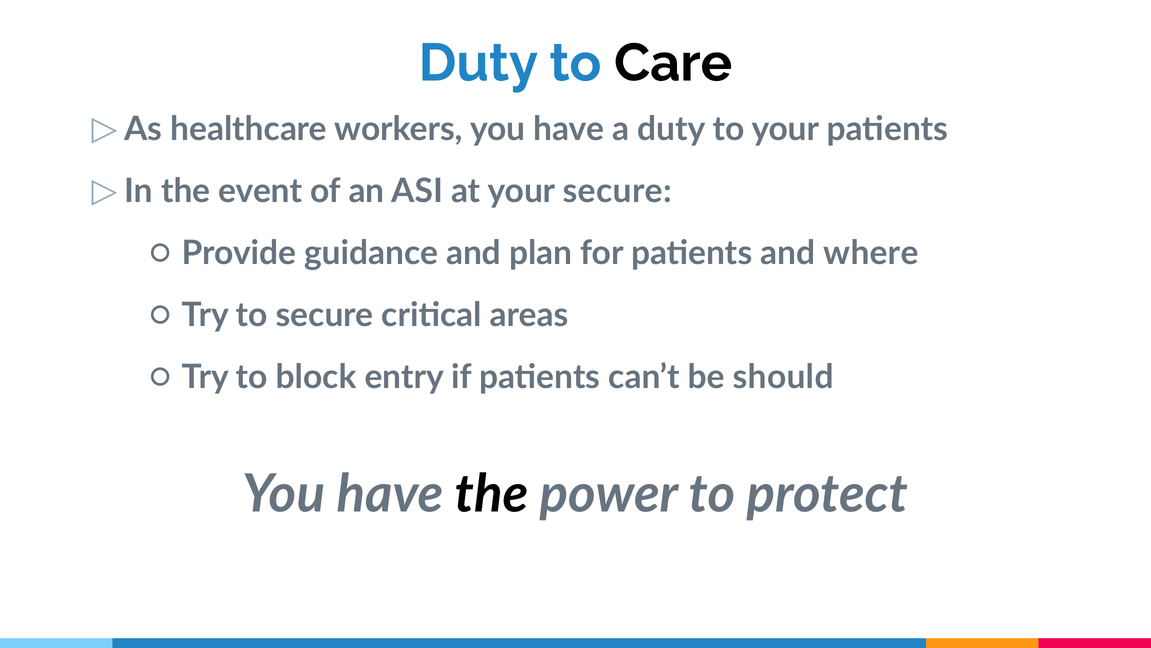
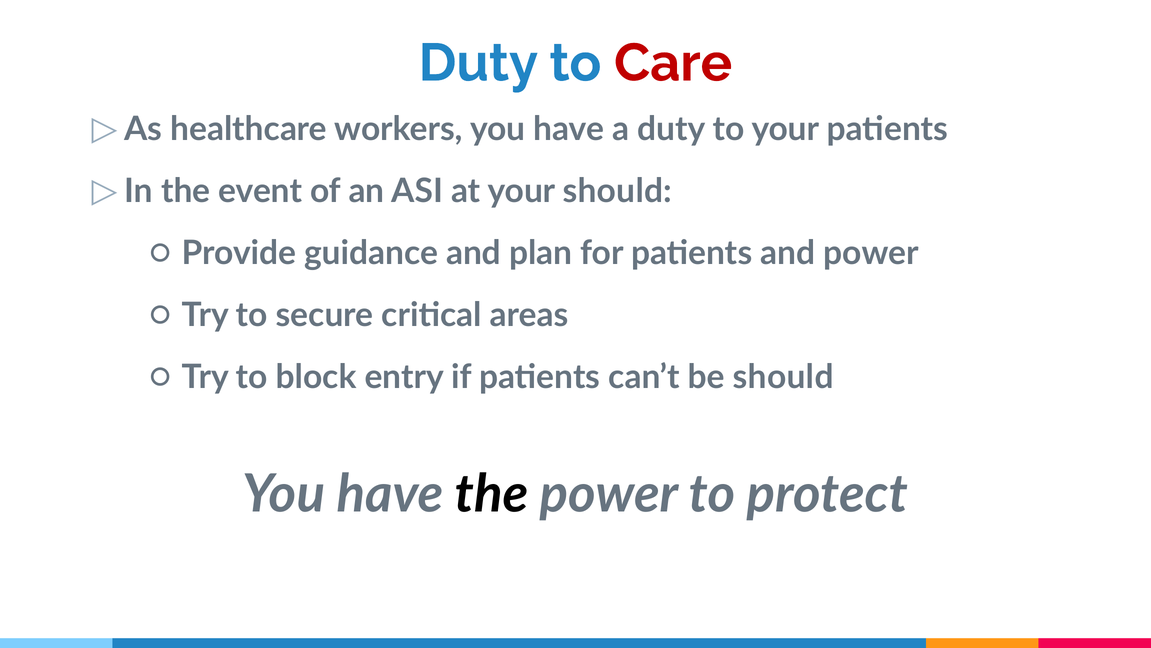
Care colour: black -> red (673, 63)
your secure: secure -> should (617, 191)
and where: where -> power (871, 253)
